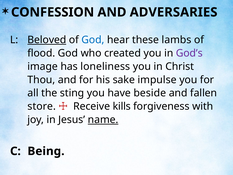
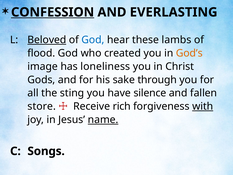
CONFESSION underline: none -> present (53, 12)
ADVERSARIES: ADVERSARIES -> EVERLASTING (174, 12)
God’s colour: purple -> orange (189, 53)
Thou: Thou -> Gods (41, 80)
impulse: impulse -> through (157, 80)
beside: beside -> silence (150, 93)
kills: kills -> rich (122, 106)
with underline: none -> present (203, 106)
Being: Being -> Songs (46, 151)
